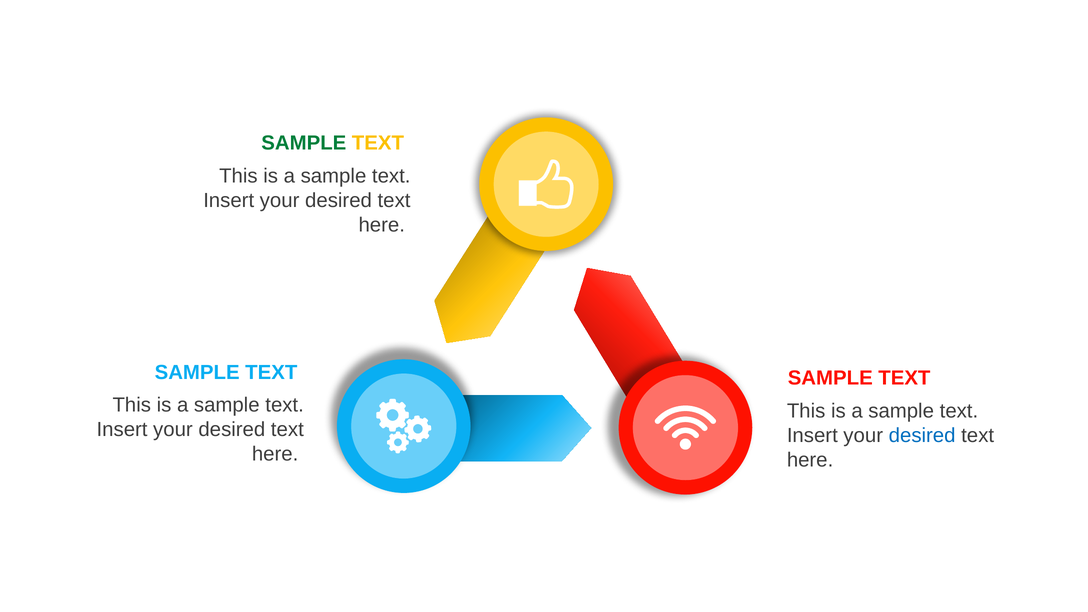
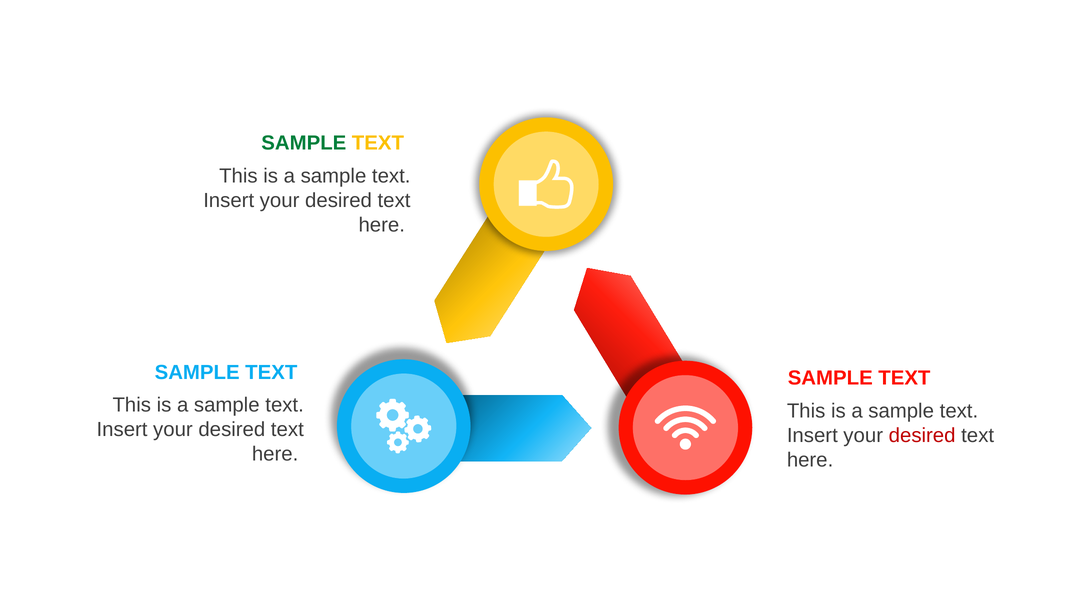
desired colour: blue -> red (922, 436)
